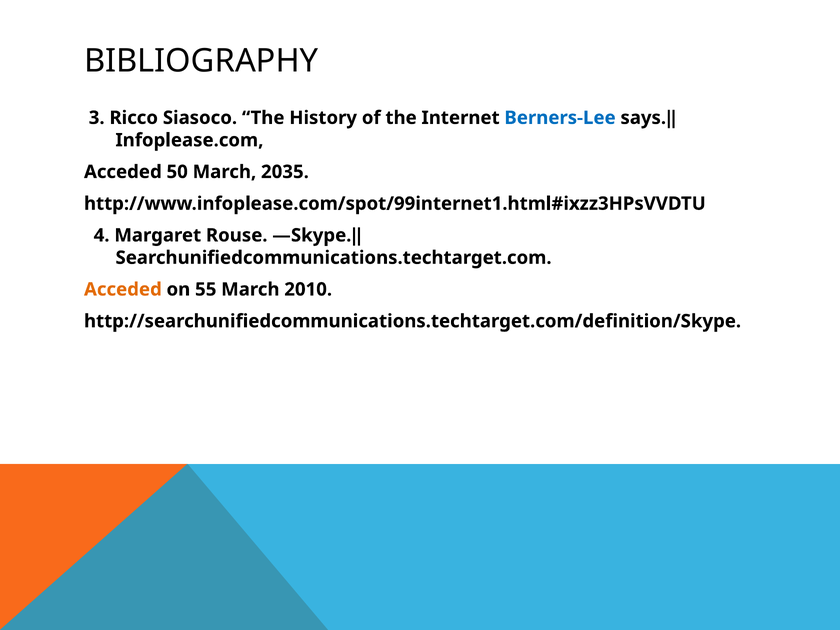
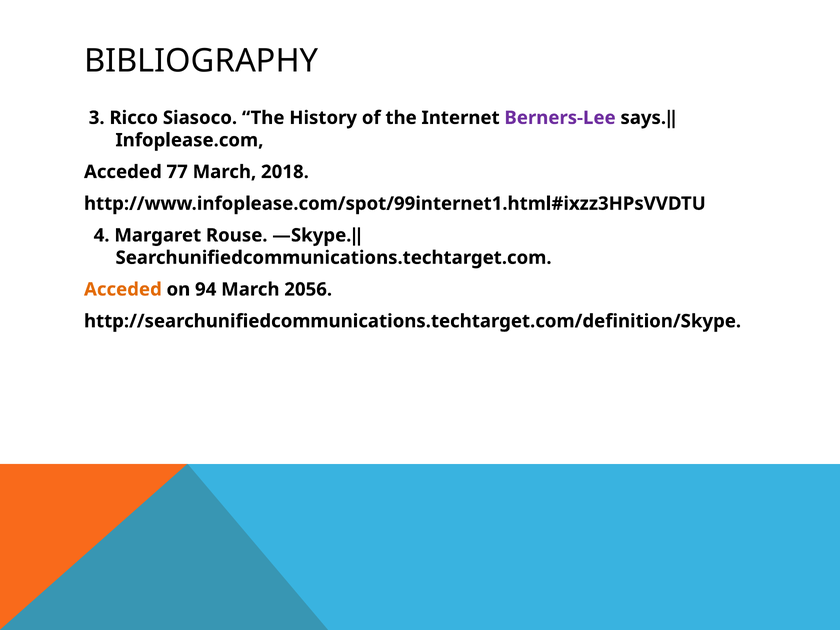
Berners-Lee colour: blue -> purple (560, 118)
50: 50 -> 77 (177, 172)
2035: 2035 -> 2018 (285, 172)
55: 55 -> 94 (206, 289)
2010: 2010 -> 2056 (308, 289)
